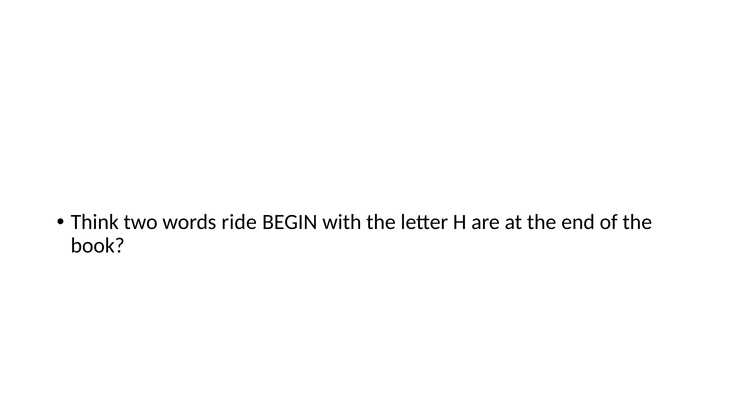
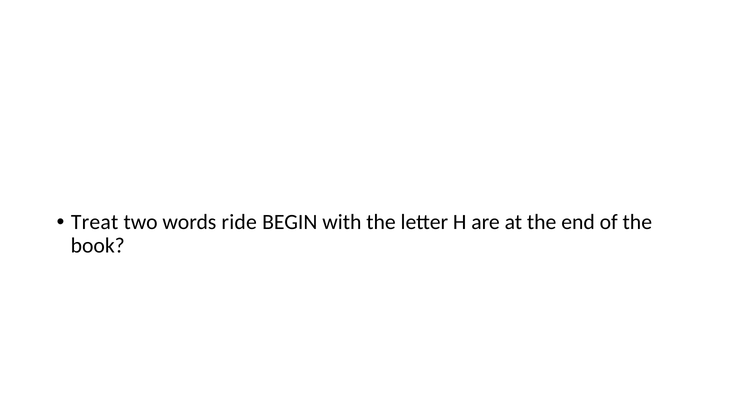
Think: Think -> Treat (95, 222)
